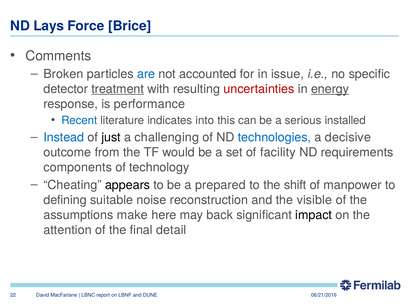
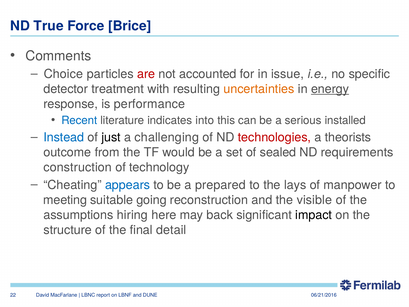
Lays: Lays -> True (49, 26)
Broken: Broken -> Choice (63, 74)
are colour: blue -> red (146, 74)
treatment underline: present -> none (118, 89)
uncertainties colour: red -> orange (259, 89)
technologies colour: blue -> red (274, 137)
decisive: decisive -> theorists (348, 137)
facility: facility -> sealed (278, 152)
components: components -> construction (78, 167)
appears colour: black -> blue (128, 185)
shift: shift -> lays (295, 185)
defining: defining -> meeting (65, 200)
noise: noise -> going (152, 200)
make: make -> hiring (132, 215)
attention: attention -> structure (68, 230)
